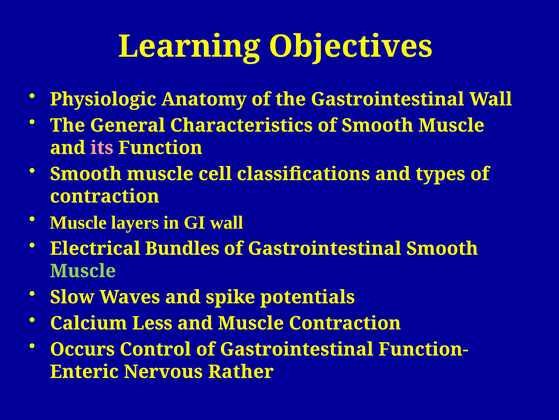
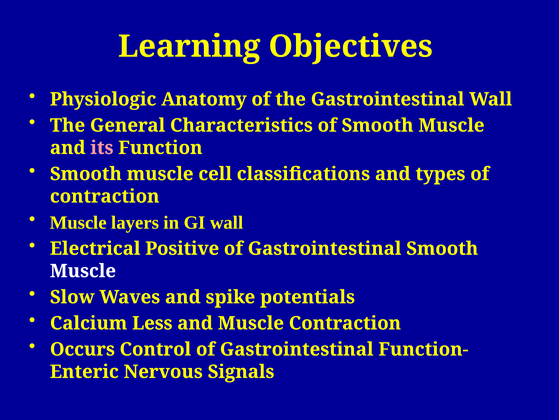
Bundles: Bundles -> Positive (182, 248)
Muscle colour: light green -> white (83, 271)
Rather: Rather -> Signals (241, 371)
